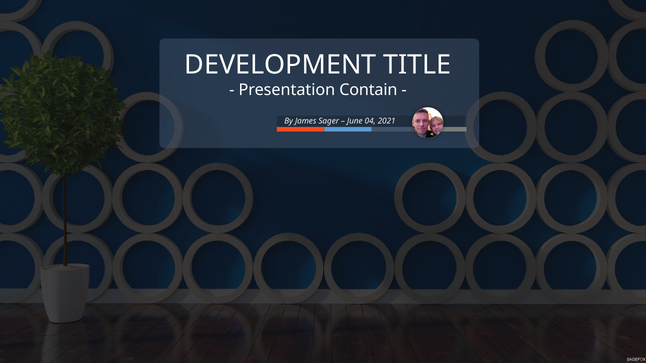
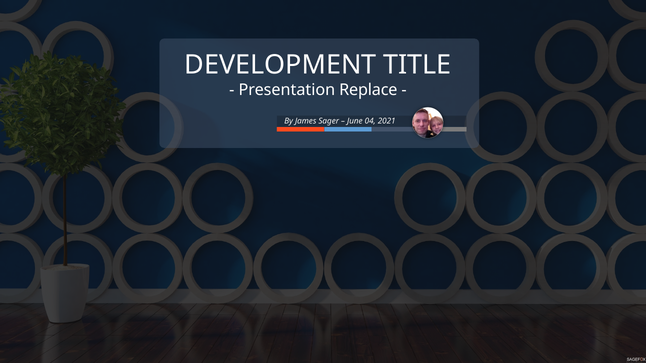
Contain: Contain -> Replace (368, 90)
